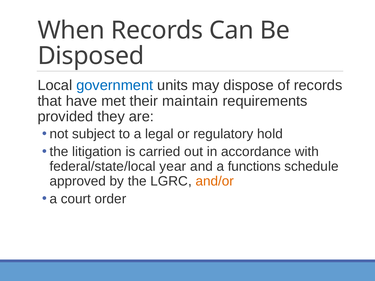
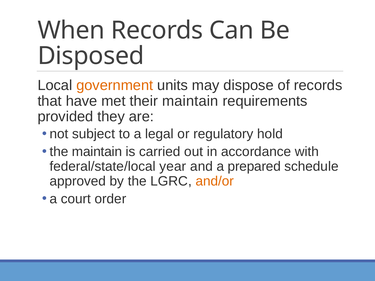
government colour: blue -> orange (115, 85)
the litigation: litigation -> maintain (97, 152)
functions: functions -> prepared (254, 167)
